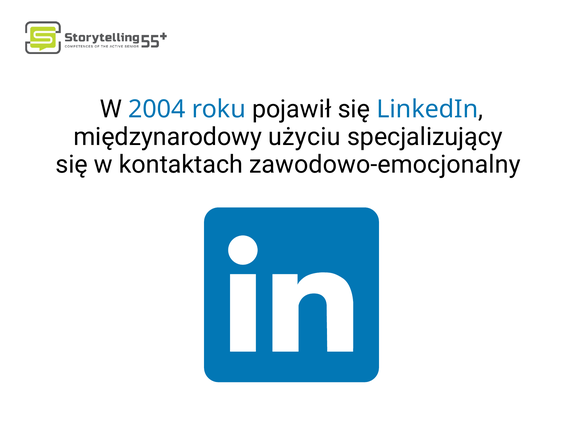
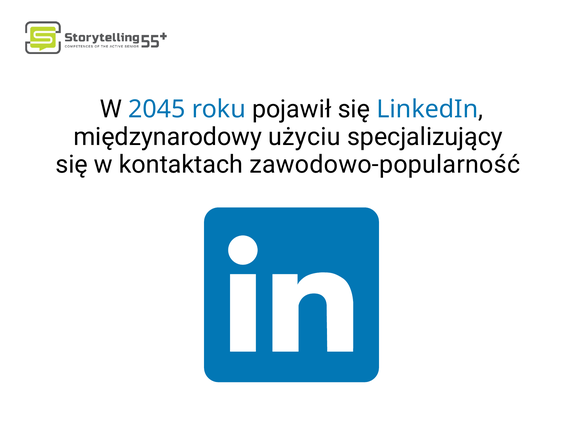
2004: 2004 -> 2045 (157, 109)
zawodowo-emocjonalny: zawodowo-emocjonalny -> zawodowo-popularność (385, 165)
